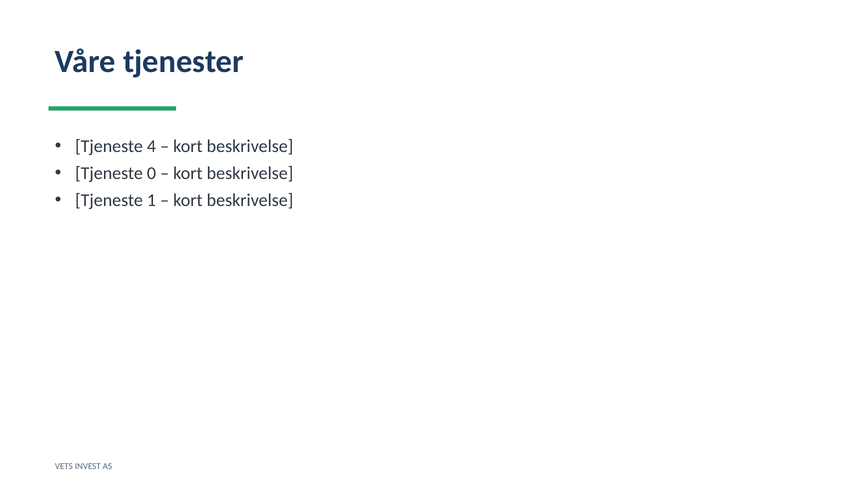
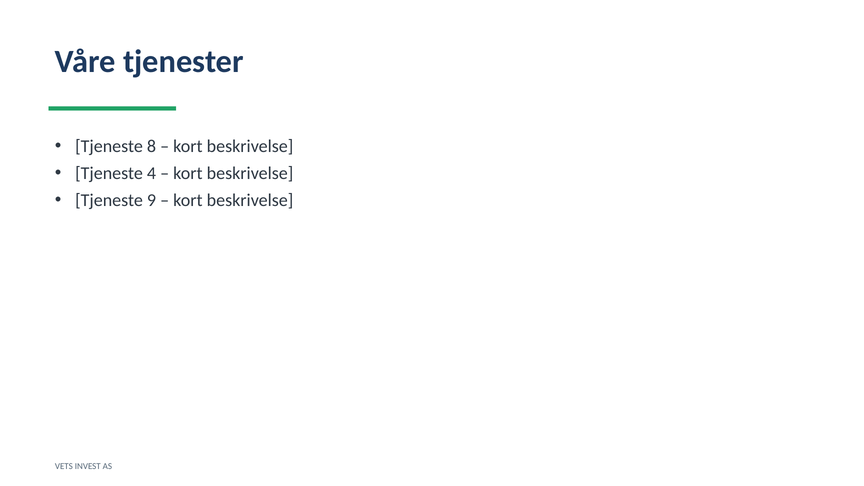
4: 4 -> 8 (151, 146)
0: 0 -> 4 (151, 173)
1: 1 -> 9 (151, 200)
